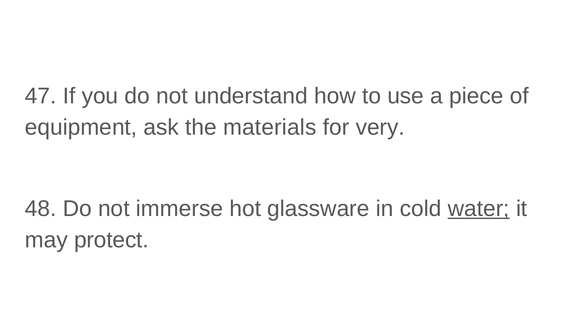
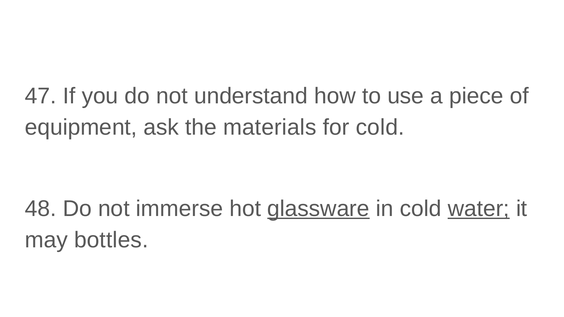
for very: very -> cold (380, 127)
glassware underline: none -> present (318, 209)
protect: protect -> bottles (111, 240)
